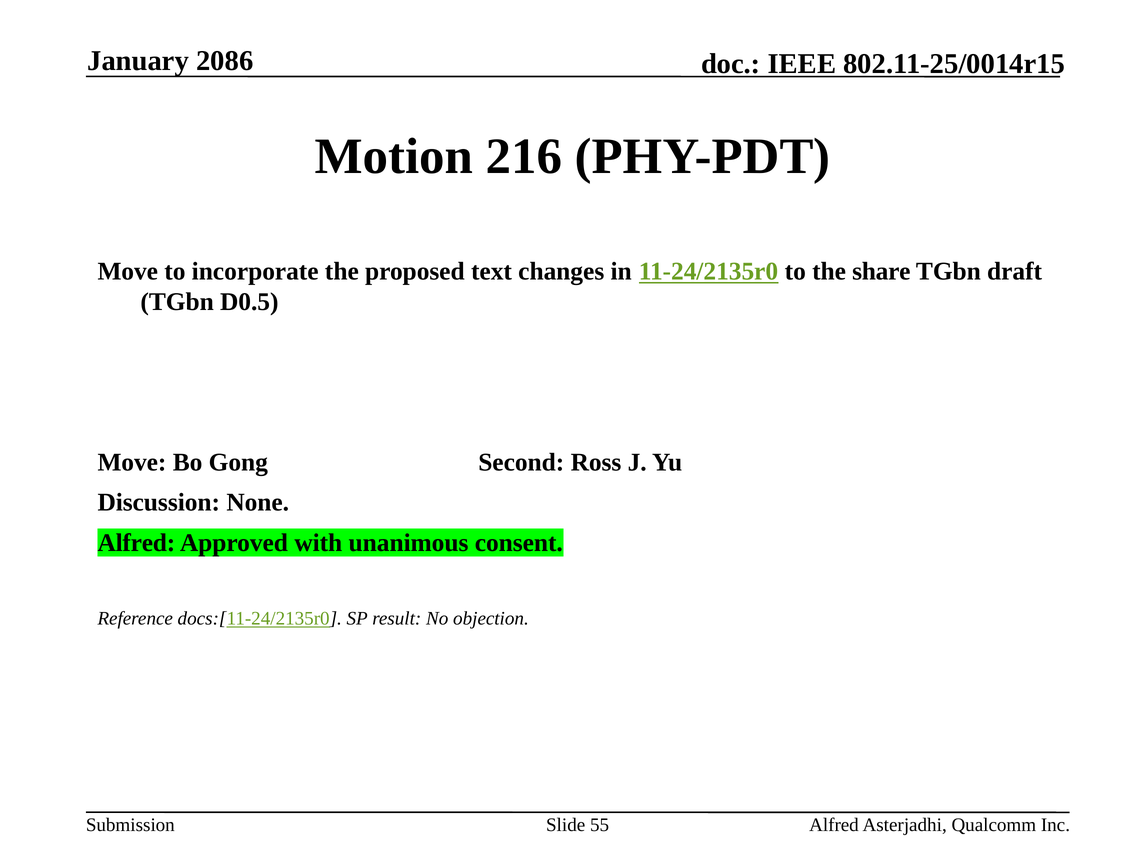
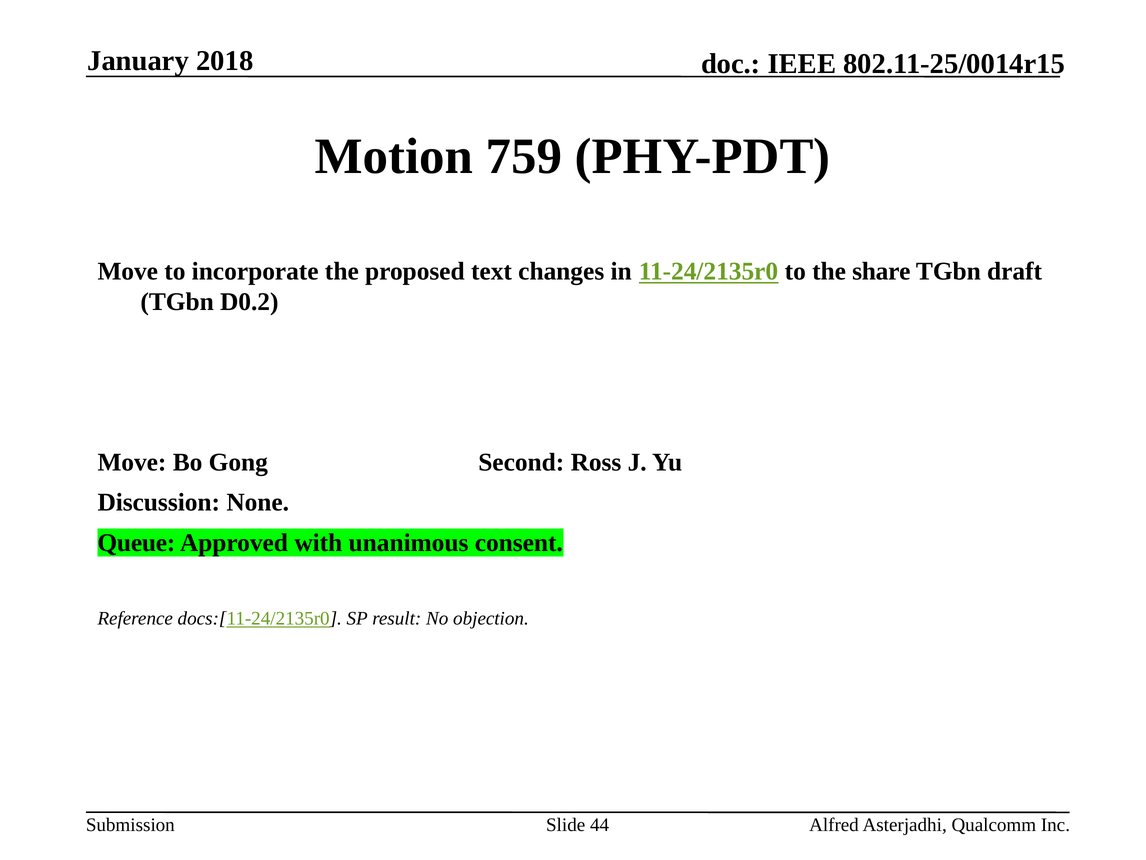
2086: 2086 -> 2018 (225, 61)
216: 216 -> 759 (524, 156)
D0.5: D0.5 -> D0.2 (249, 302)
Alfred: Alfred -> Queue (136, 542)
55: 55 -> 44 (600, 824)
